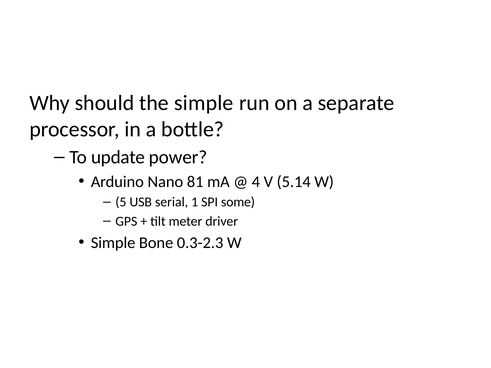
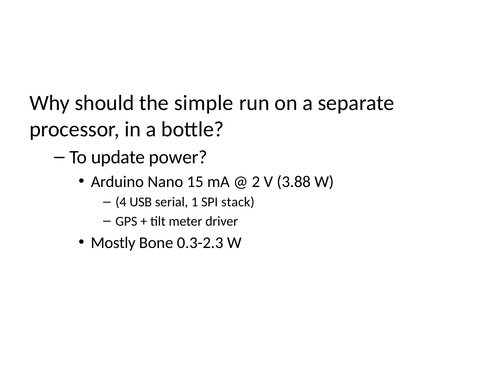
81: 81 -> 15 (195, 182)
4: 4 -> 2 (256, 182)
5.14: 5.14 -> 3.88 (294, 182)
5: 5 -> 4 (121, 202)
some: some -> stack (238, 202)
Simple: Simple -> Mostly (113, 243)
